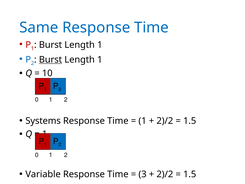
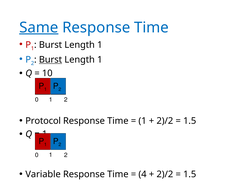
Same underline: none -> present (39, 27)
Systems: Systems -> Protocol (43, 121)
3: 3 -> 4 (143, 174)
